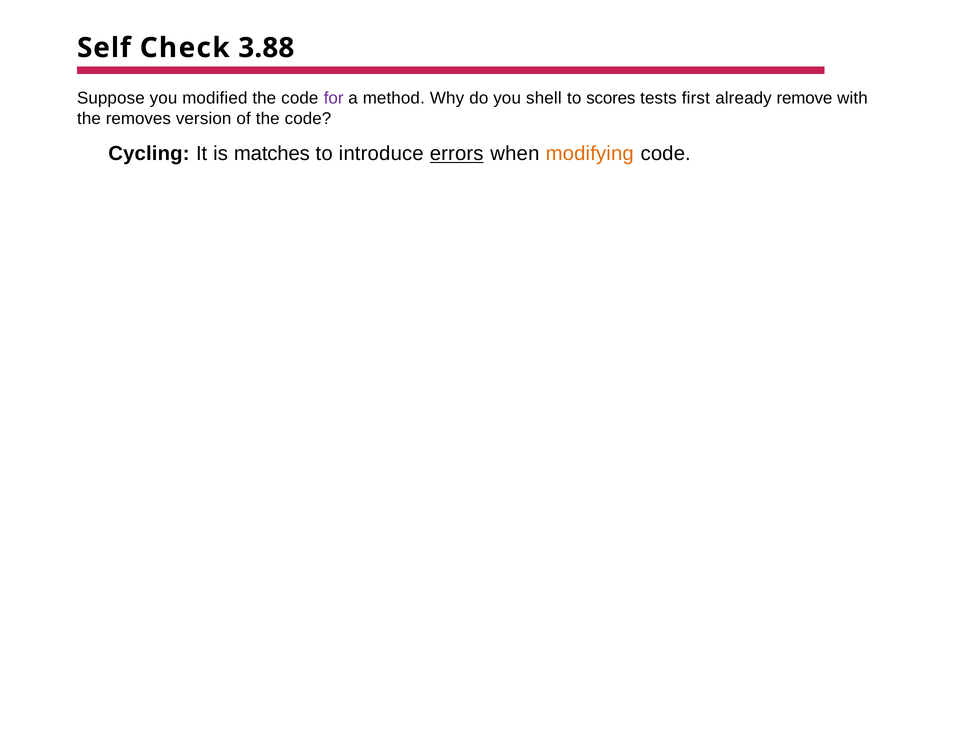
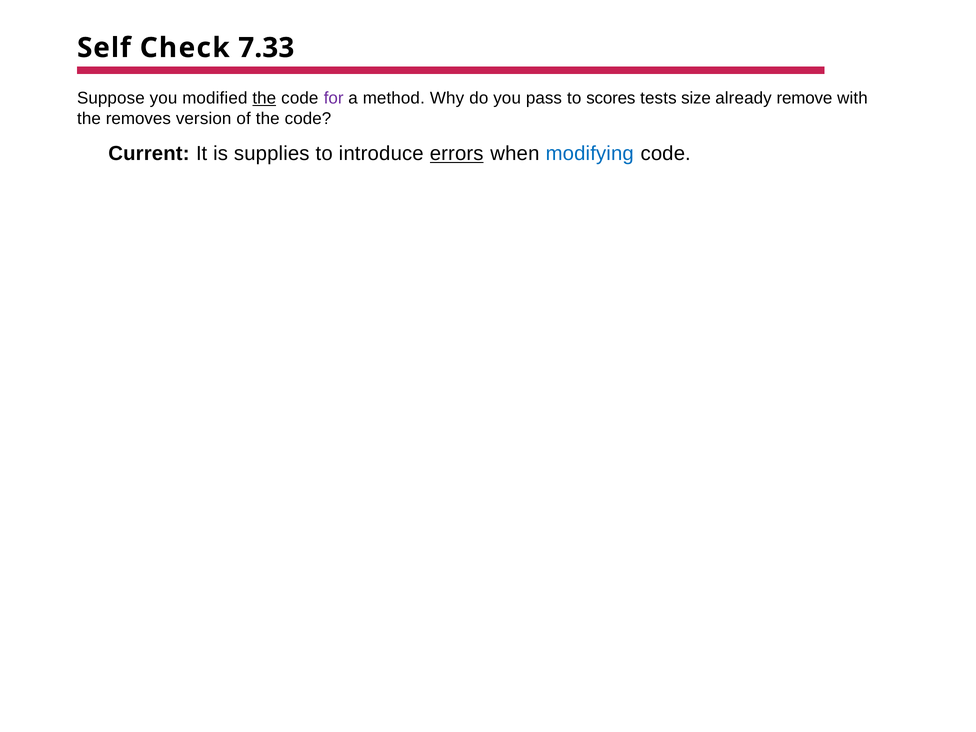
3.88: 3.88 -> 7.33 (266, 48)
the underline: none -> present (264, 98)
shell: shell -> pass (544, 98)
first: first -> size (696, 98)
Cycling: Cycling -> Current (149, 154)
matches: matches -> supplies (272, 154)
modifying colour: orange -> blue (590, 154)
